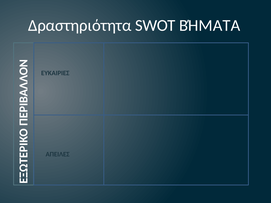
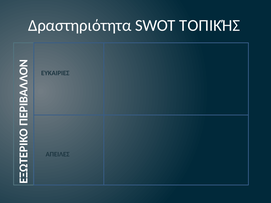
ΒΉΜΑΤΑ: ΒΉΜΑΤΑ -> ΤΟΠΙΚΉΣ (210, 26)
